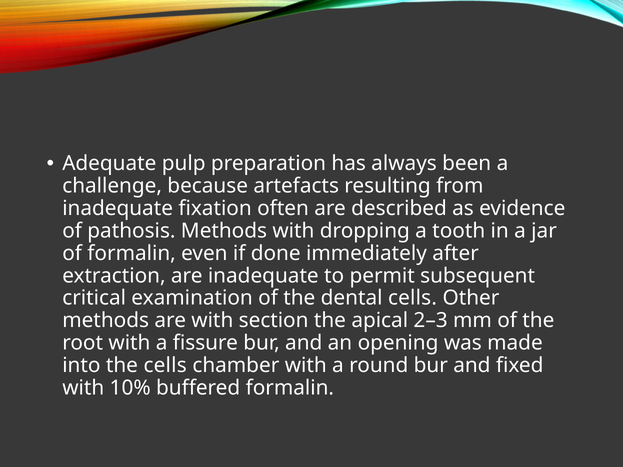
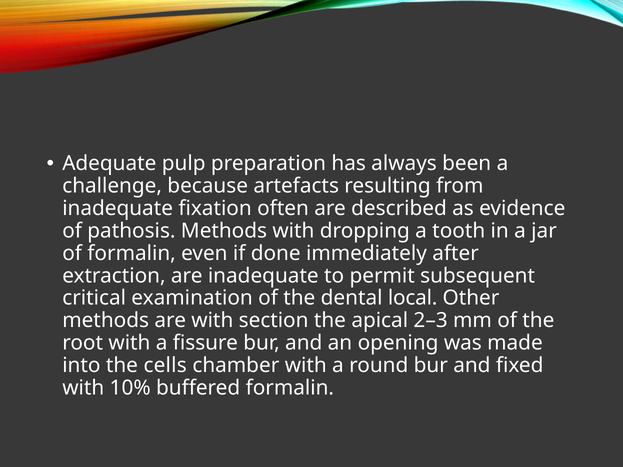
dental cells: cells -> local (413, 298)
